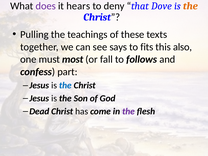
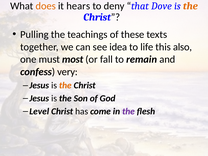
does colour: purple -> orange (46, 6)
says: says -> idea (118, 47)
fits: fits -> life (147, 47)
follows: follows -> remain (142, 59)
part: part -> very (67, 72)
the colour: blue -> orange (65, 85)
Dead: Dead -> Level (39, 111)
